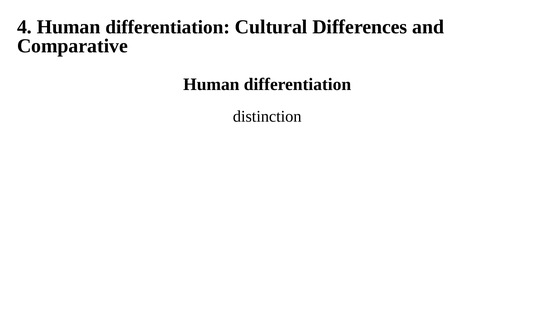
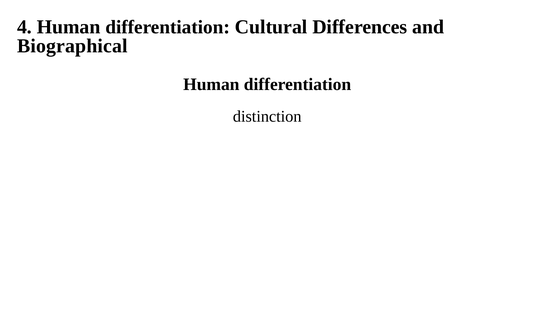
Comparative: Comparative -> Biographical (72, 46)
